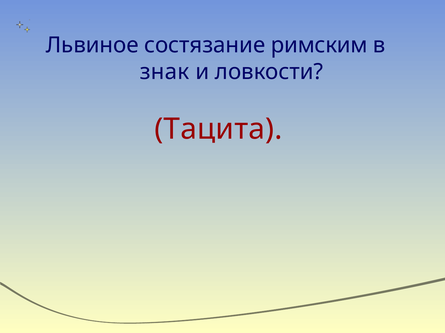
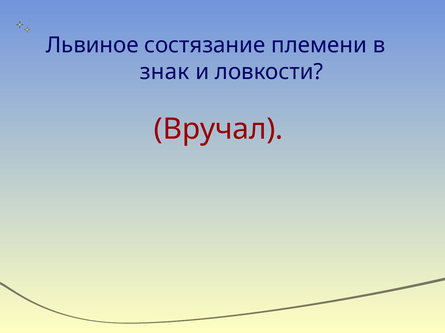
римским: римским -> племени (319, 45)
Тацита: Тацита -> Вручал (219, 129)
